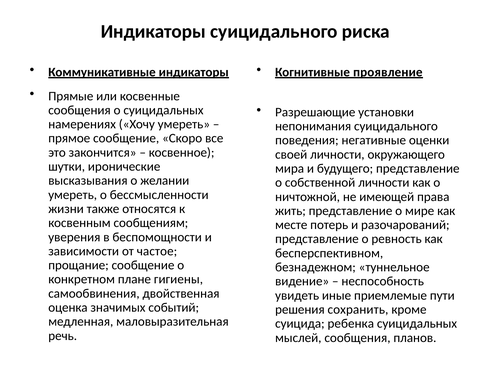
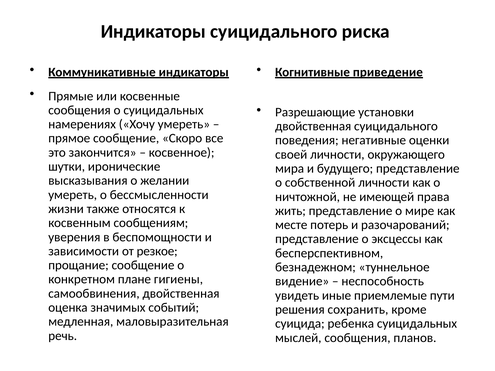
проявление: проявление -> приведение (388, 72)
непонимания: непонимания -> двойственная (313, 126)
ревность: ревность -> эксцессы (397, 239)
частое: частое -> резкое (157, 251)
